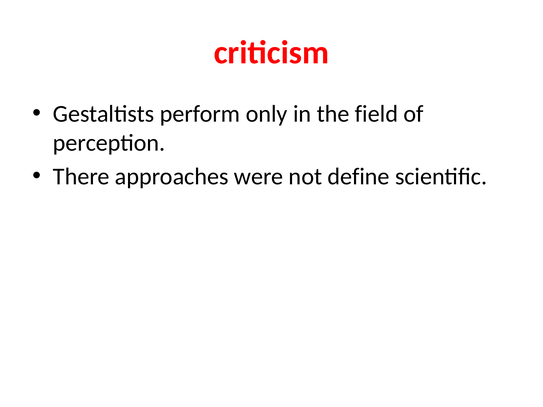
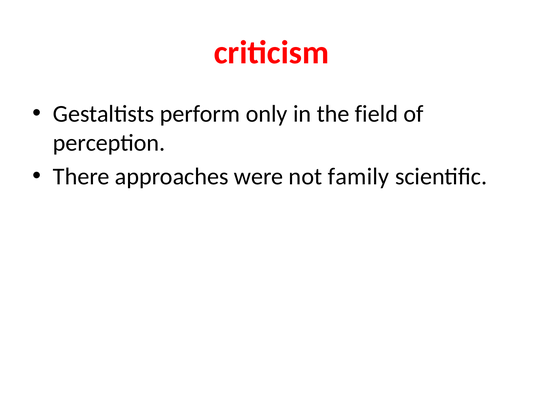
define: define -> family (358, 177)
